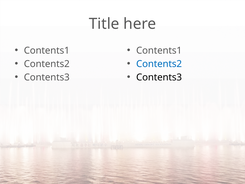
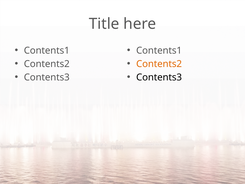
Contents2 colour: blue -> orange (159, 64)
